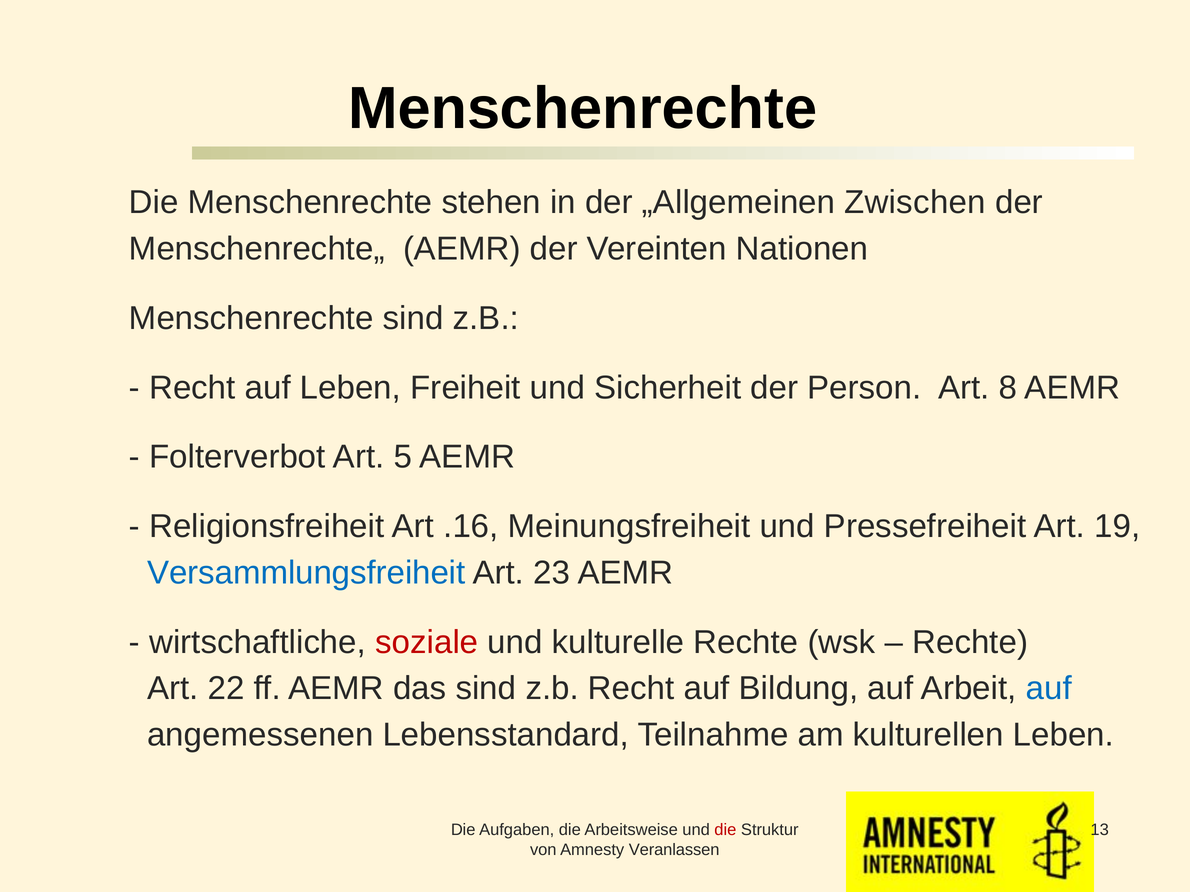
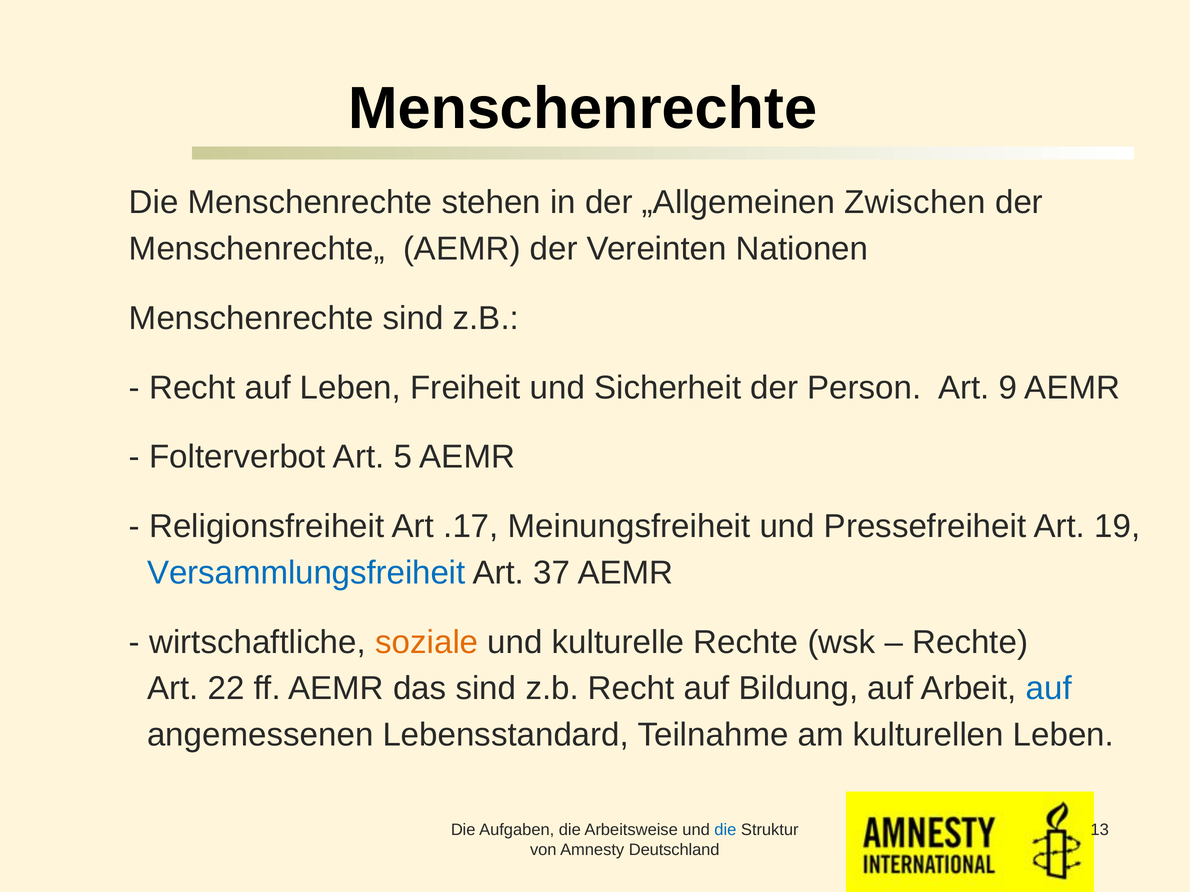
8: 8 -> 9 (1008, 388)
.16: .16 -> .17 (471, 527)
23: 23 -> 37 (552, 573)
soziale colour: red -> orange (427, 643)
die colour: red -> blue (725, 830)
Veranlassen: Veranlassen -> Deutschland (674, 850)
